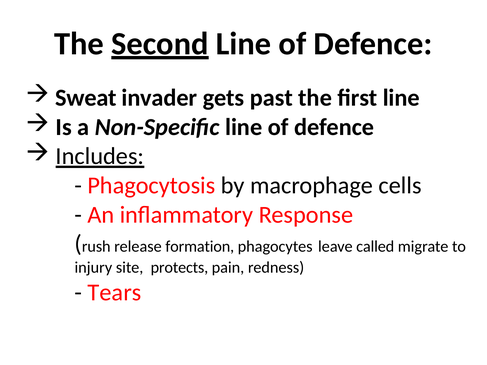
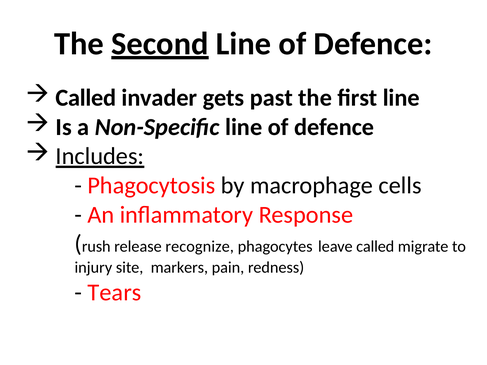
Sweat: Sweat -> Called (86, 98)
formation: formation -> recognize (200, 247)
protects: protects -> markers (179, 268)
